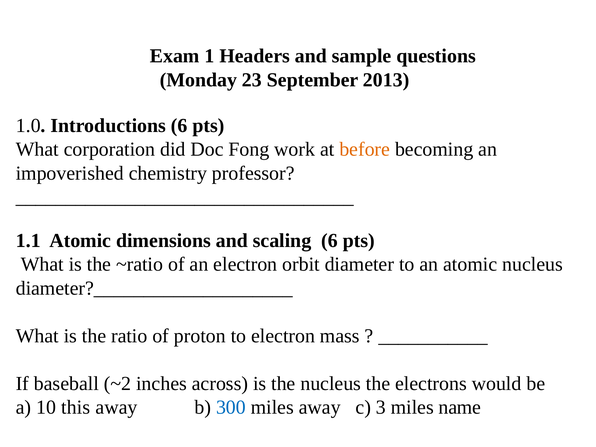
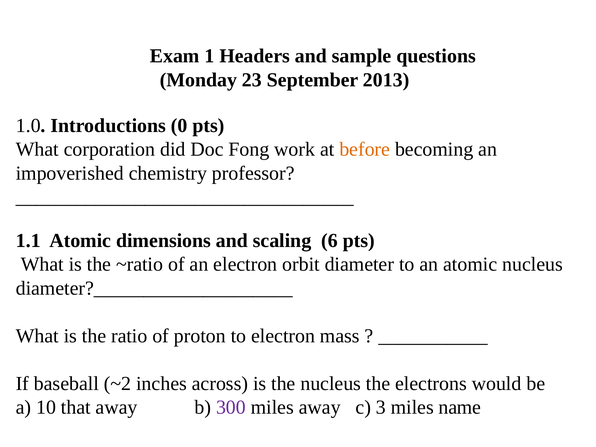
Introductions 6: 6 -> 0 (179, 126)
this: this -> that (76, 407)
300 colour: blue -> purple (231, 407)
